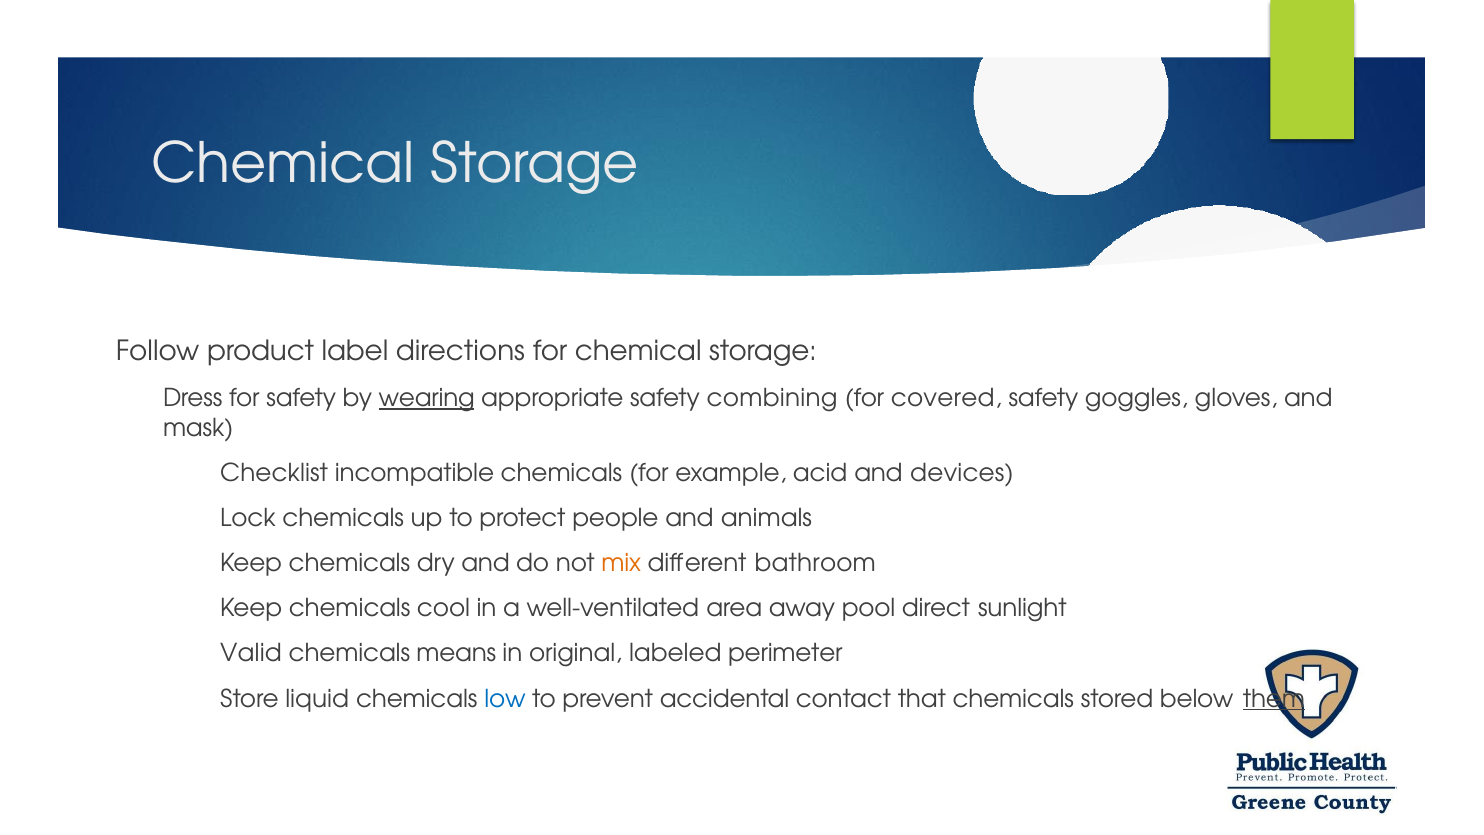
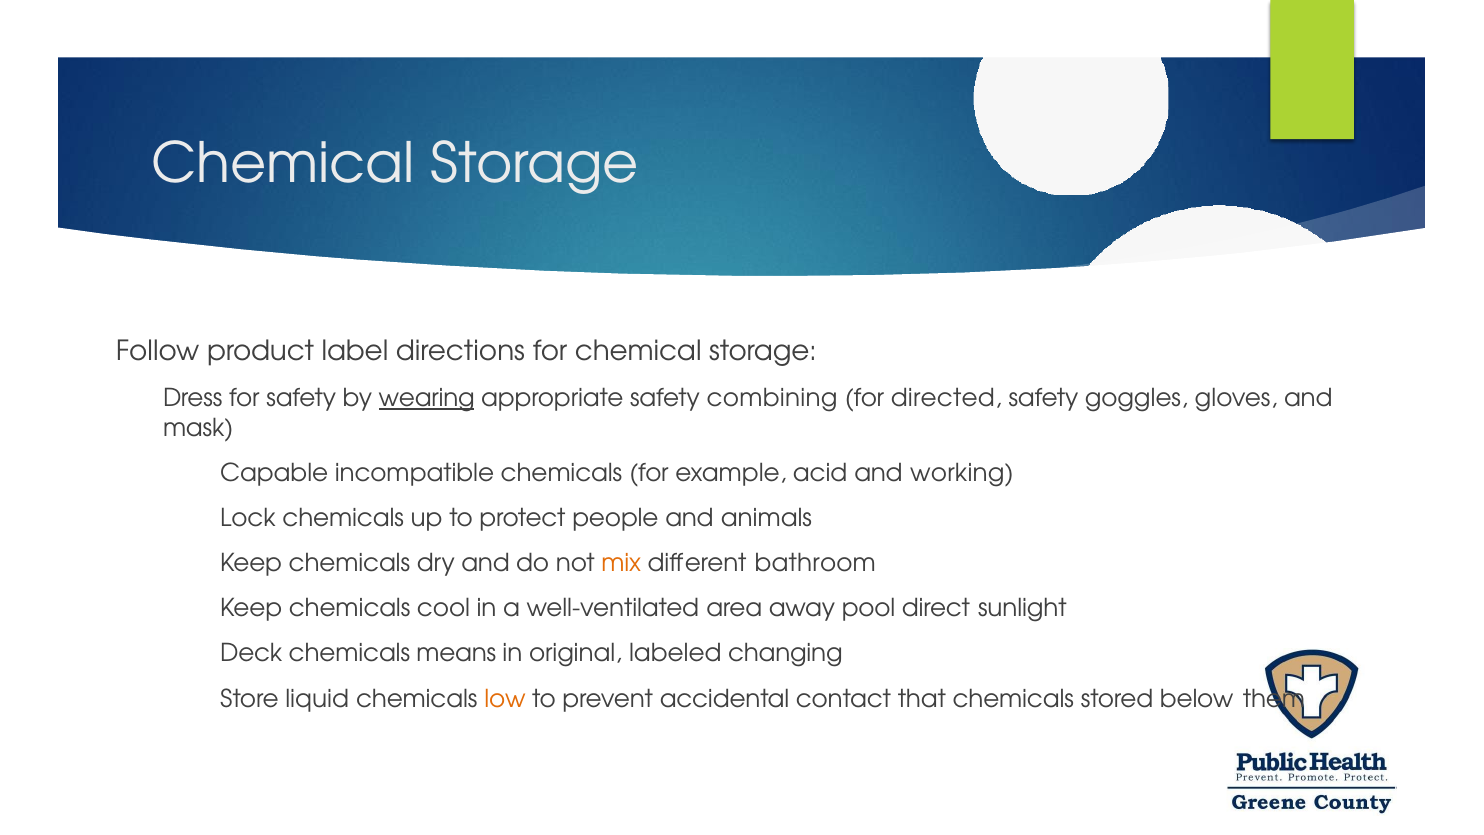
covered: covered -> directed (946, 398)
Checklist: Checklist -> Capable (274, 473)
devices: devices -> working (962, 473)
Valid: Valid -> Deck (251, 654)
perimeter: perimeter -> changing (785, 654)
low colour: blue -> orange (505, 699)
them underline: present -> none (1274, 699)
